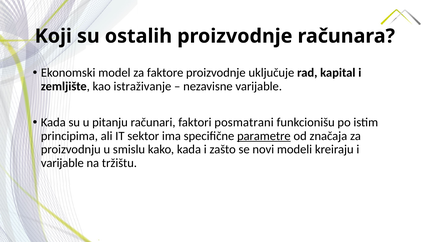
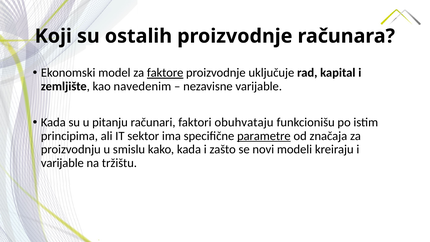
faktore underline: none -> present (165, 73)
istraživanje: istraživanje -> navedenim (142, 86)
posmatrani: posmatrani -> obuhvataju (244, 122)
